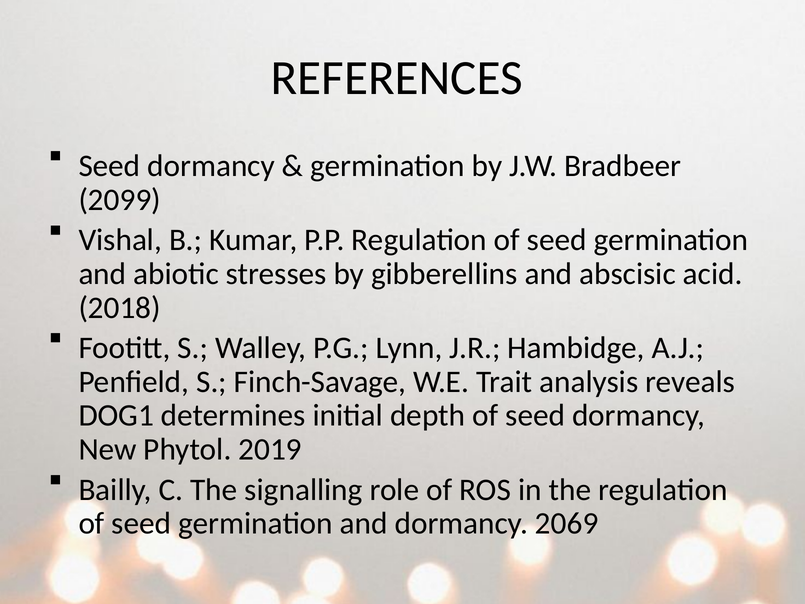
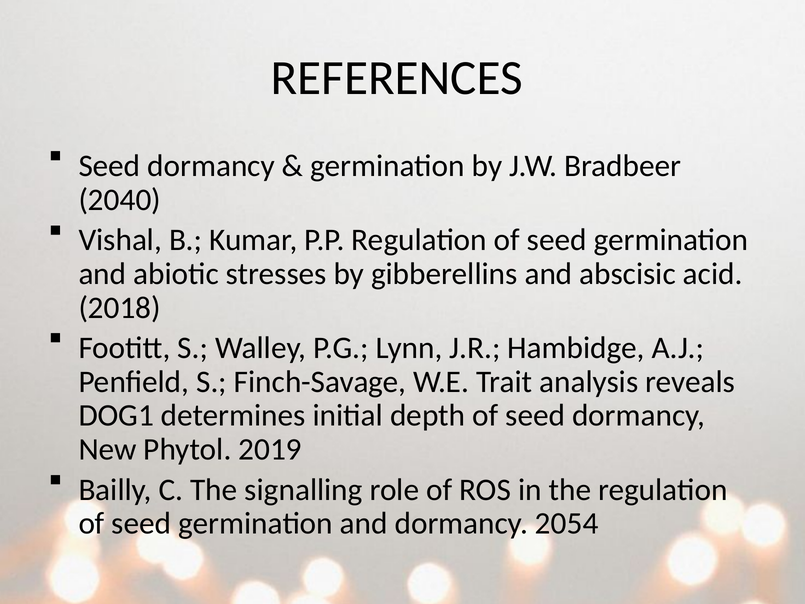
2099: 2099 -> 2040 (120, 200)
2069: 2069 -> 2054 (567, 523)
